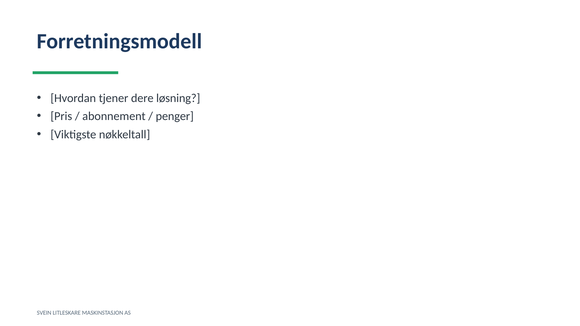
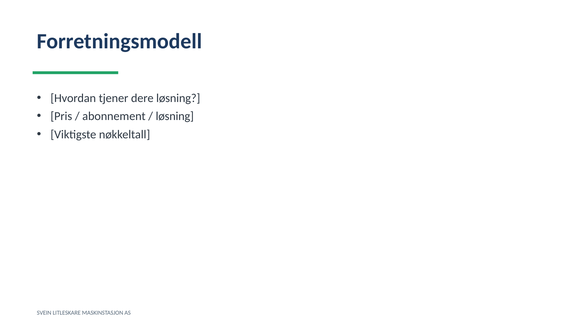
penger: penger -> løsning (175, 116)
